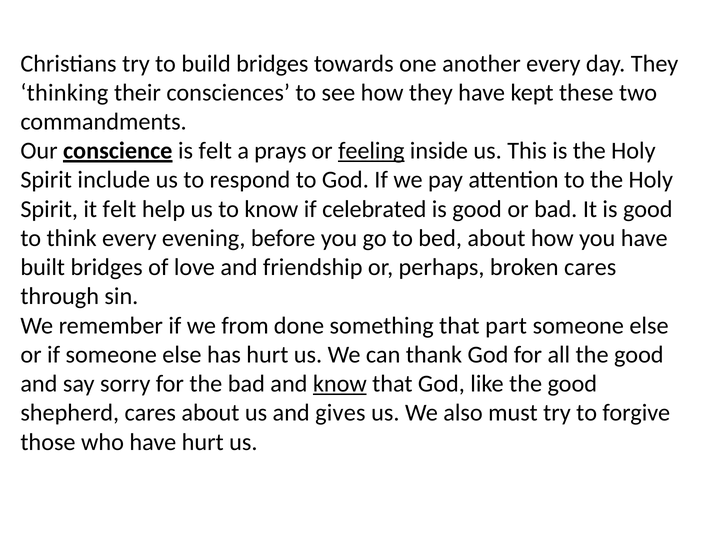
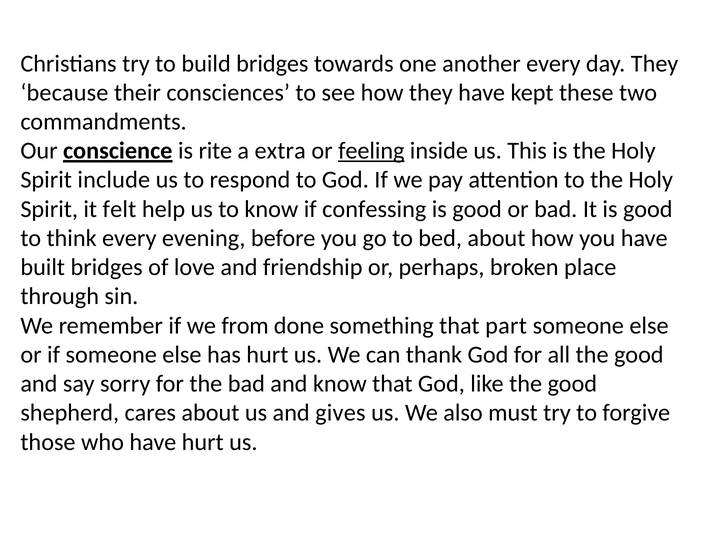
thinking: thinking -> because (64, 93)
is felt: felt -> rite (215, 151)
prays: prays -> extra (280, 151)
celebrated: celebrated -> confessing (374, 209)
broken cares: cares -> place (590, 267)
know underline: present -> none (340, 384)
